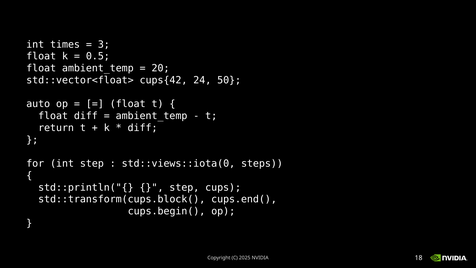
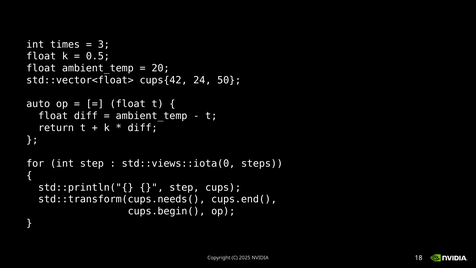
std::transform(cups.block(: std::transform(cups.block( -> std::transform(cups.needs( (122, 199)
